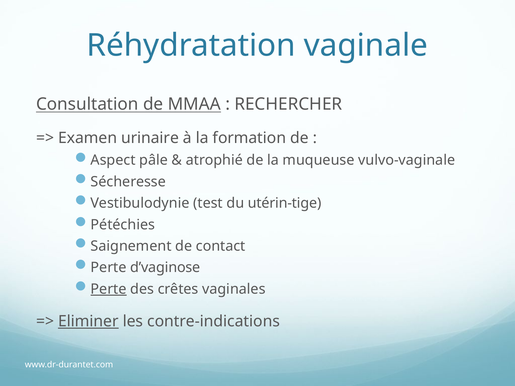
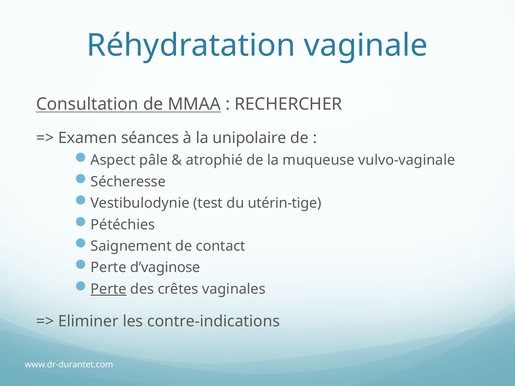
urinaire: urinaire -> séances (150, 138)
formation: formation -> unipolaire (249, 138)
Eliminer underline: present -> none (88, 322)
